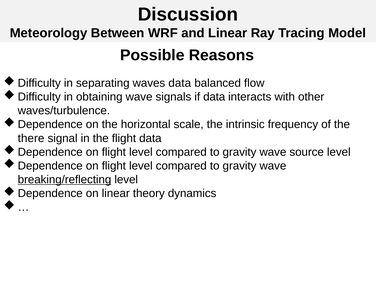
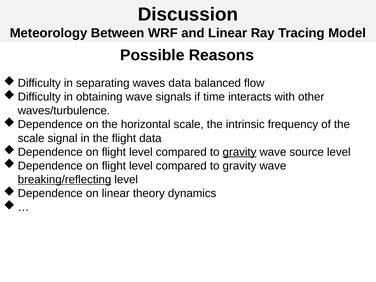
if data: data -> time (214, 97)
there: there -> scale (31, 138)
gravity underline: none -> present (240, 152)
